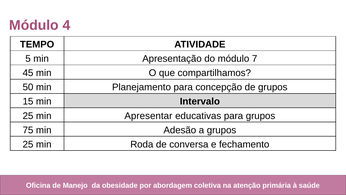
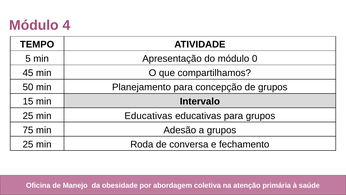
7: 7 -> 0 (255, 59)
min Apresentar: Apresentar -> Educativas (148, 116)
